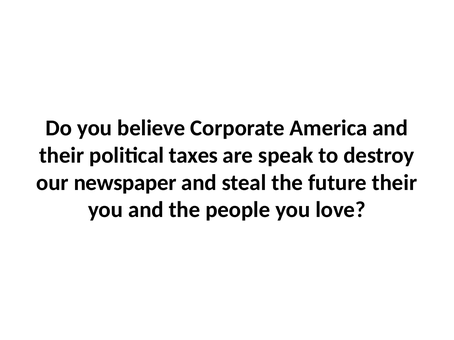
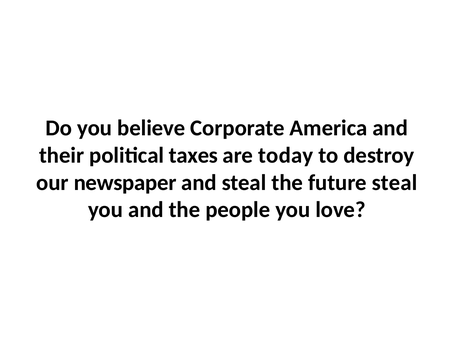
speak: speak -> today (286, 156)
future their: their -> steal (395, 183)
